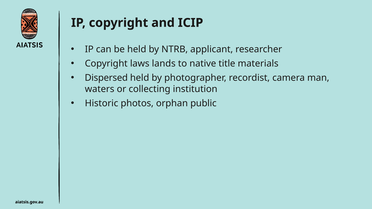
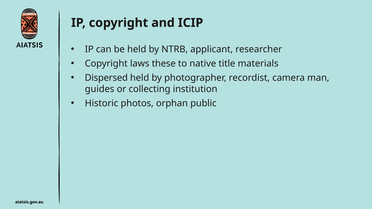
lands: lands -> these (164, 64)
waters: waters -> guides (100, 89)
